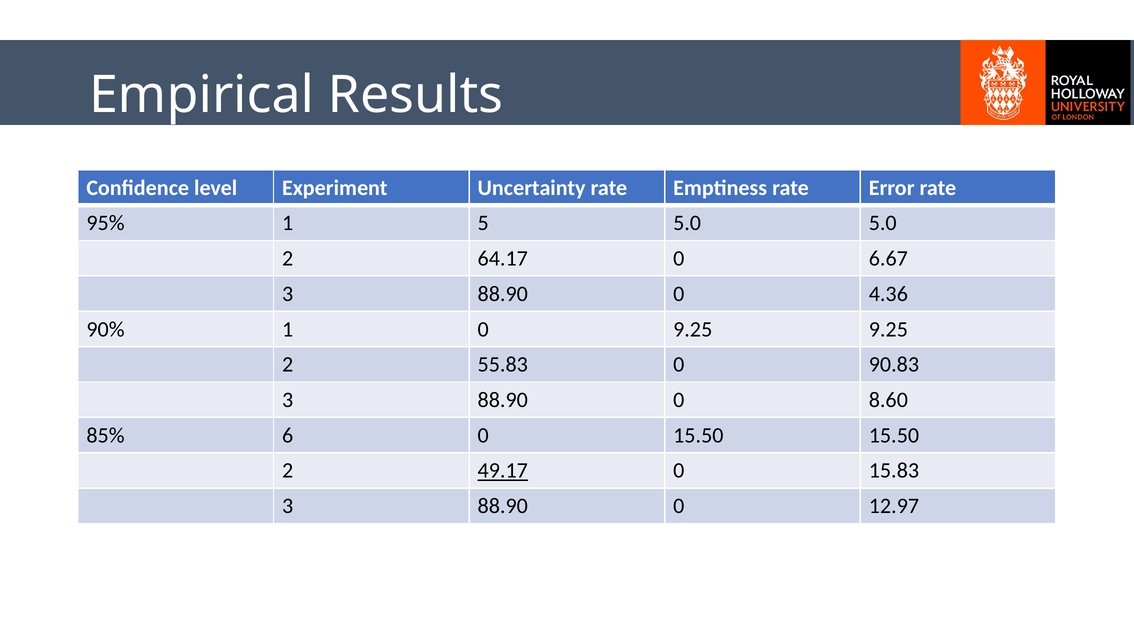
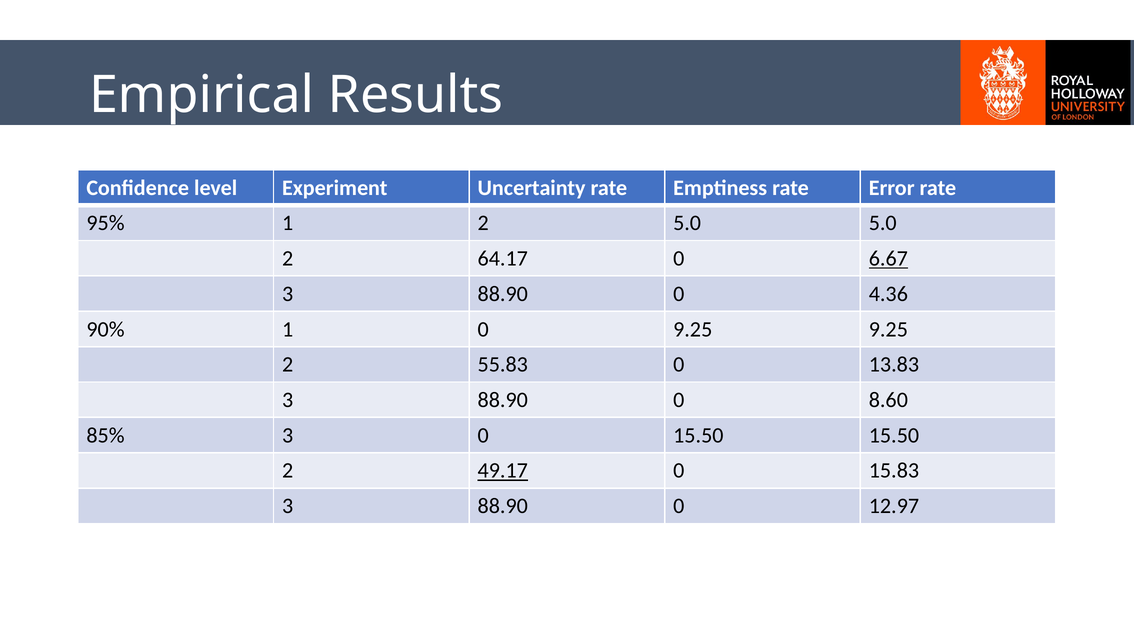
1 5: 5 -> 2 (483, 223)
6.67 underline: none -> present (888, 258)
90.83: 90.83 -> 13.83 (894, 365)
85% 6: 6 -> 3 (288, 435)
